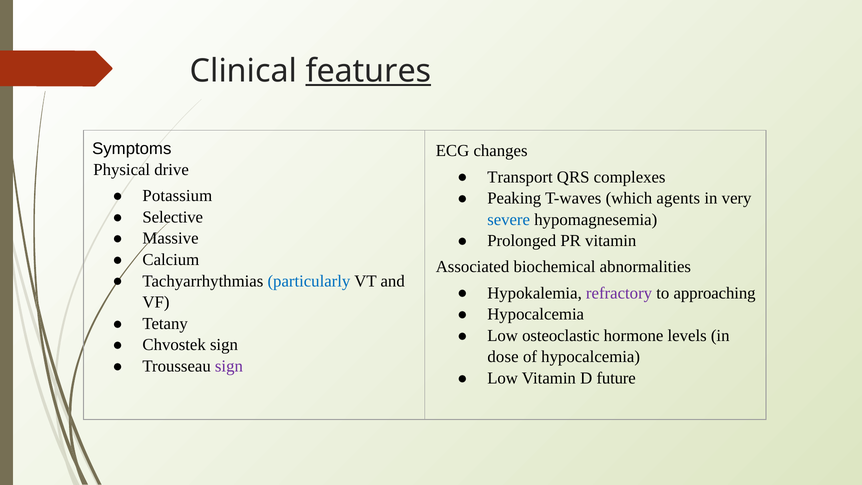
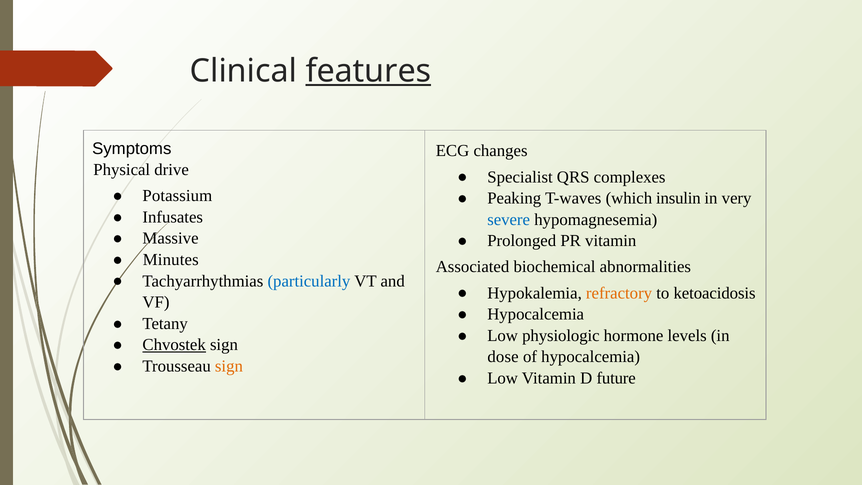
Transport: Transport -> Specialist (520, 177)
agents: agents -> insulin (678, 198)
Selective: Selective -> Infusates (173, 217)
Calcium: Calcium -> Minutes (171, 260)
refractory colour: purple -> orange (619, 293)
approaching: approaching -> ketoacidosis (715, 293)
osteoclastic: osteoclastic -> physiologic (561, 336)
Chvostek underline: none -> present (174, 345)
sign colour: purple -> orange (229, 366)
